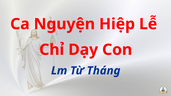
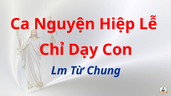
Tháng: Tháng -> Chung (104, 71)
